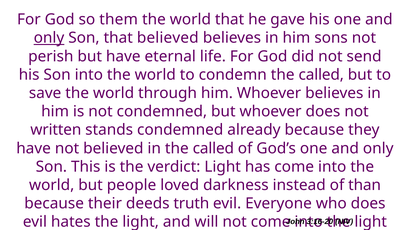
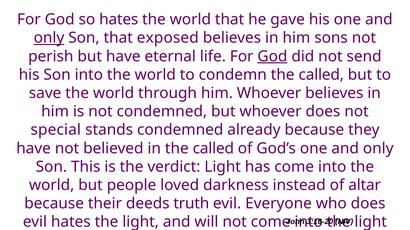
so them: them -> hates (119, 20)
that believed: believed -> exposed (168, 38)
God underline: none -> present (272, 56)
written: written -> special (56, 130)
than: than -> altar (365, 186)
